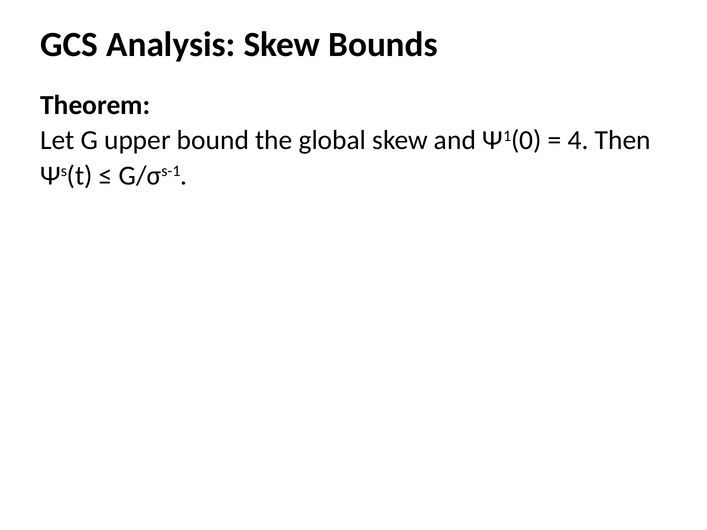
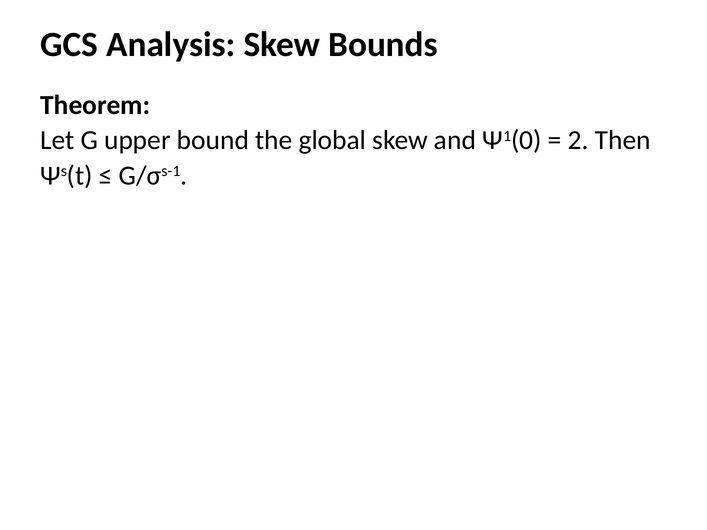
4: 4 -> 2 (578, 140)
